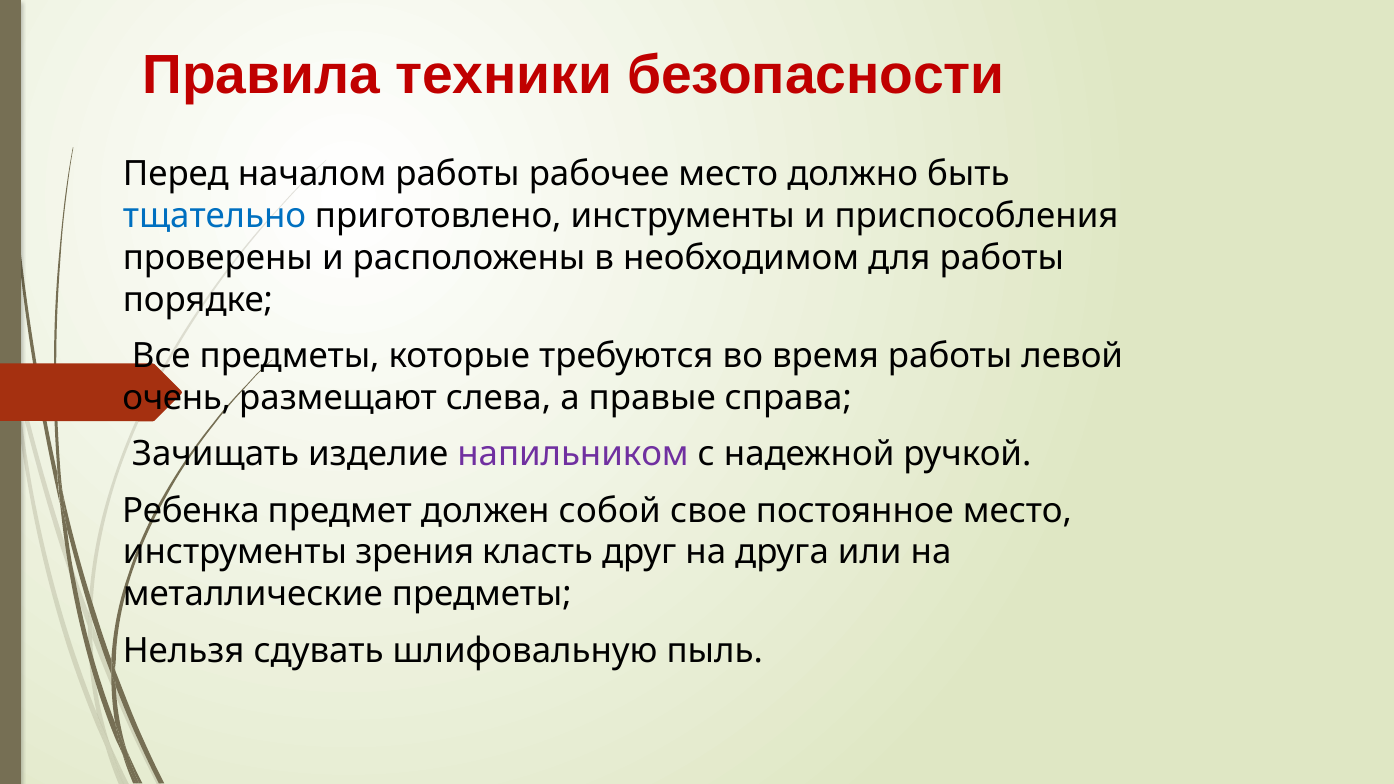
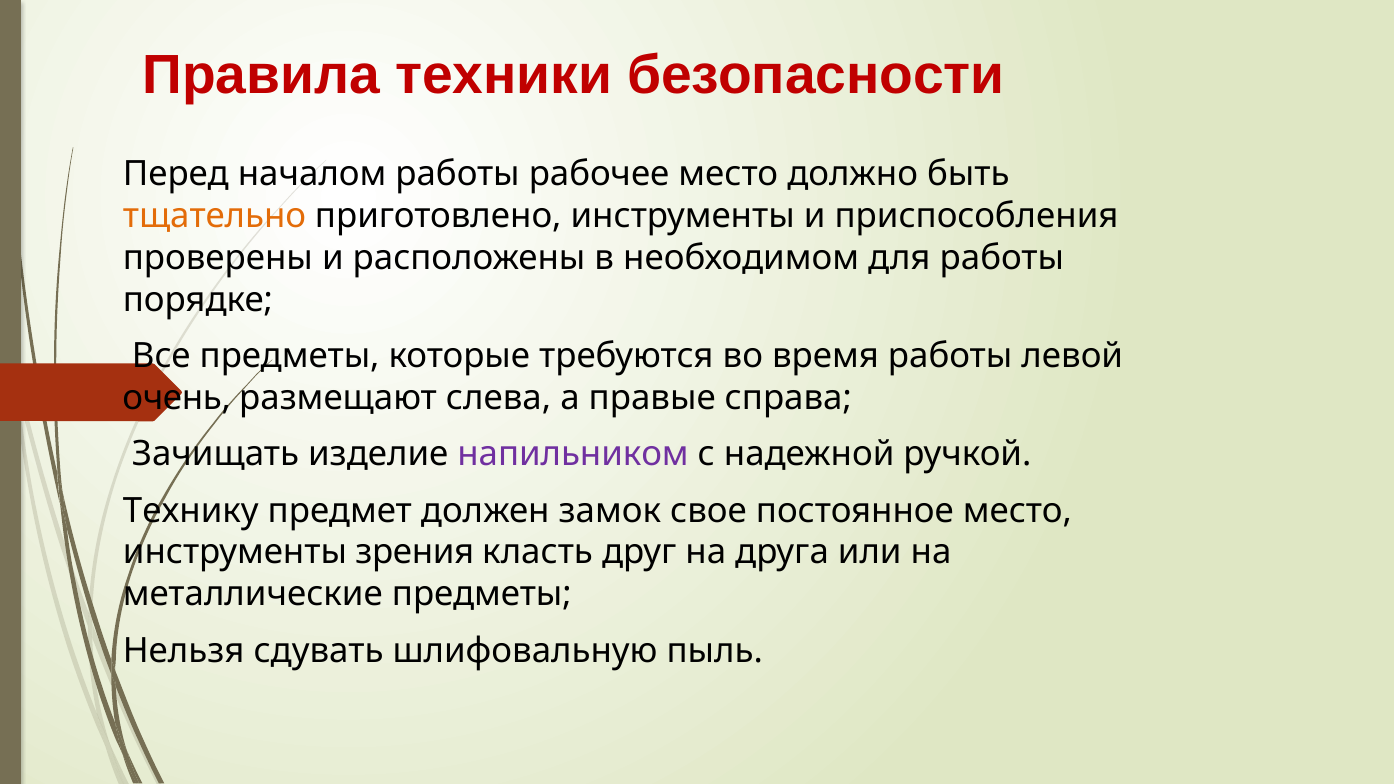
тщательно colour: blue -> orange (214, 216)
Ребенка: Ребенка -> Технику (191, 511)
собой: собой -> замок (610, 511)
